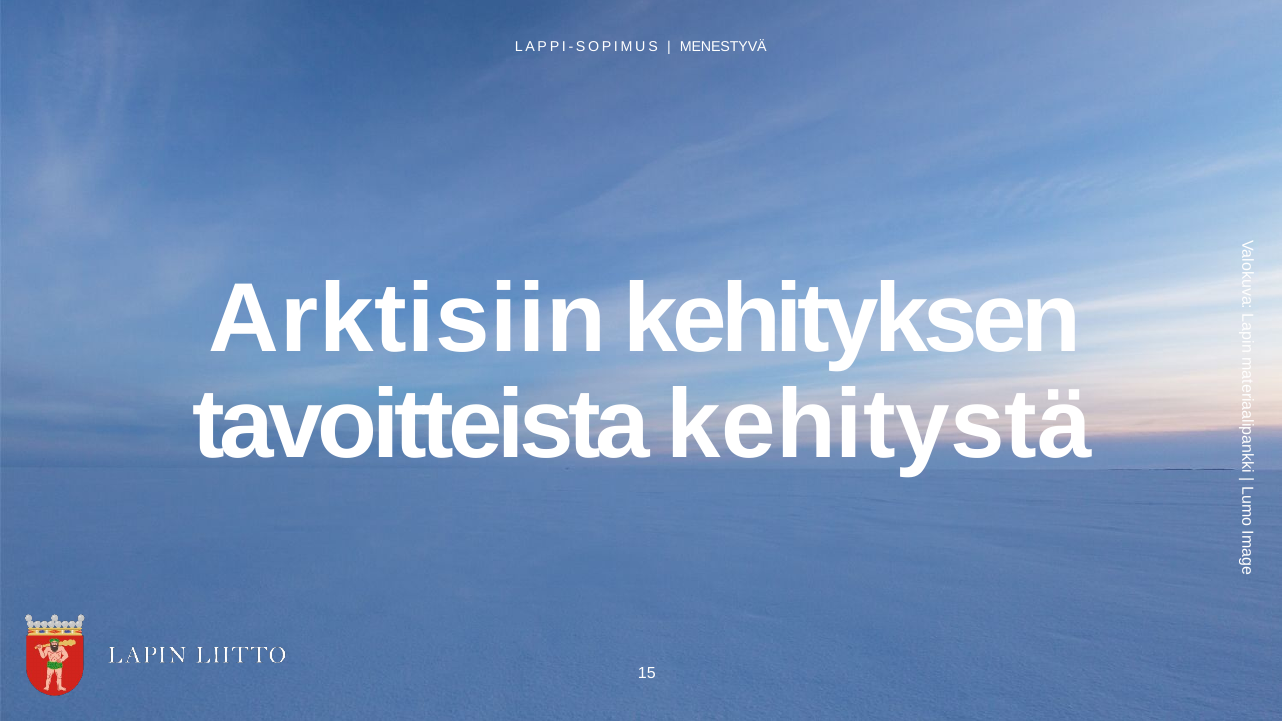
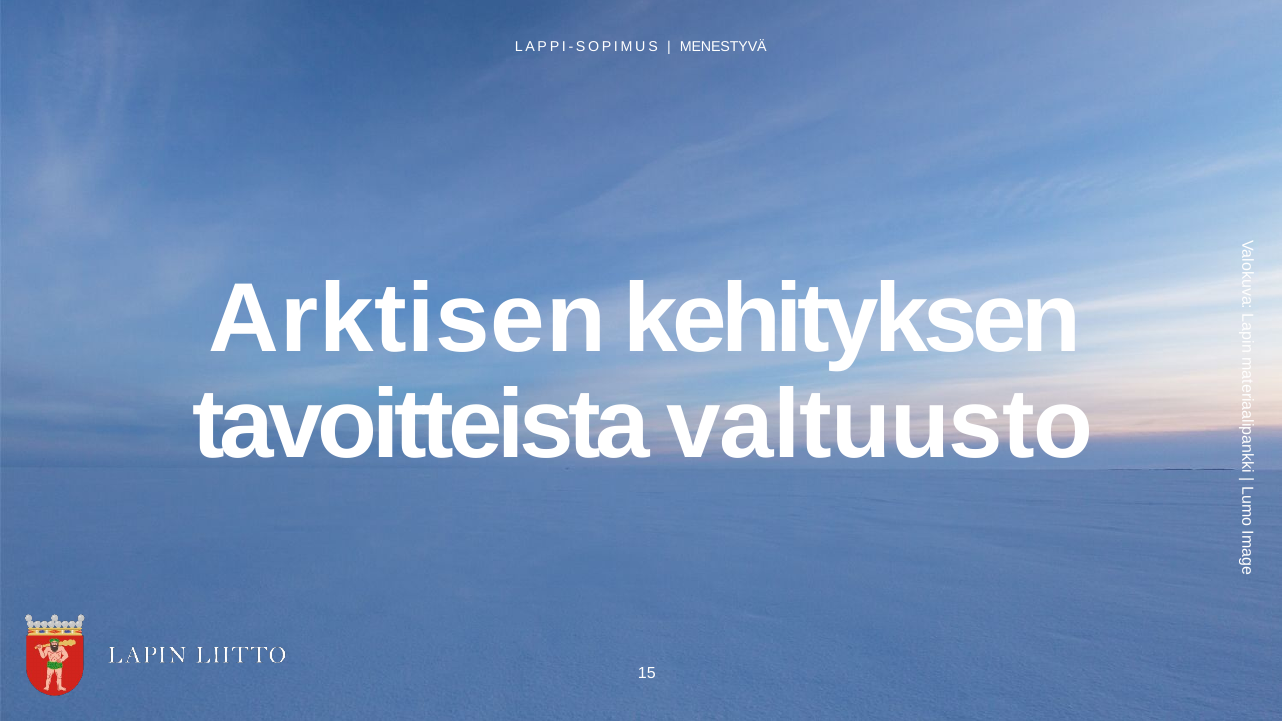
Arktisiin: Arktisiin -> Arktisen (407, 319)
kehitystä: kehitystä -> valtuusto (880, 425)
